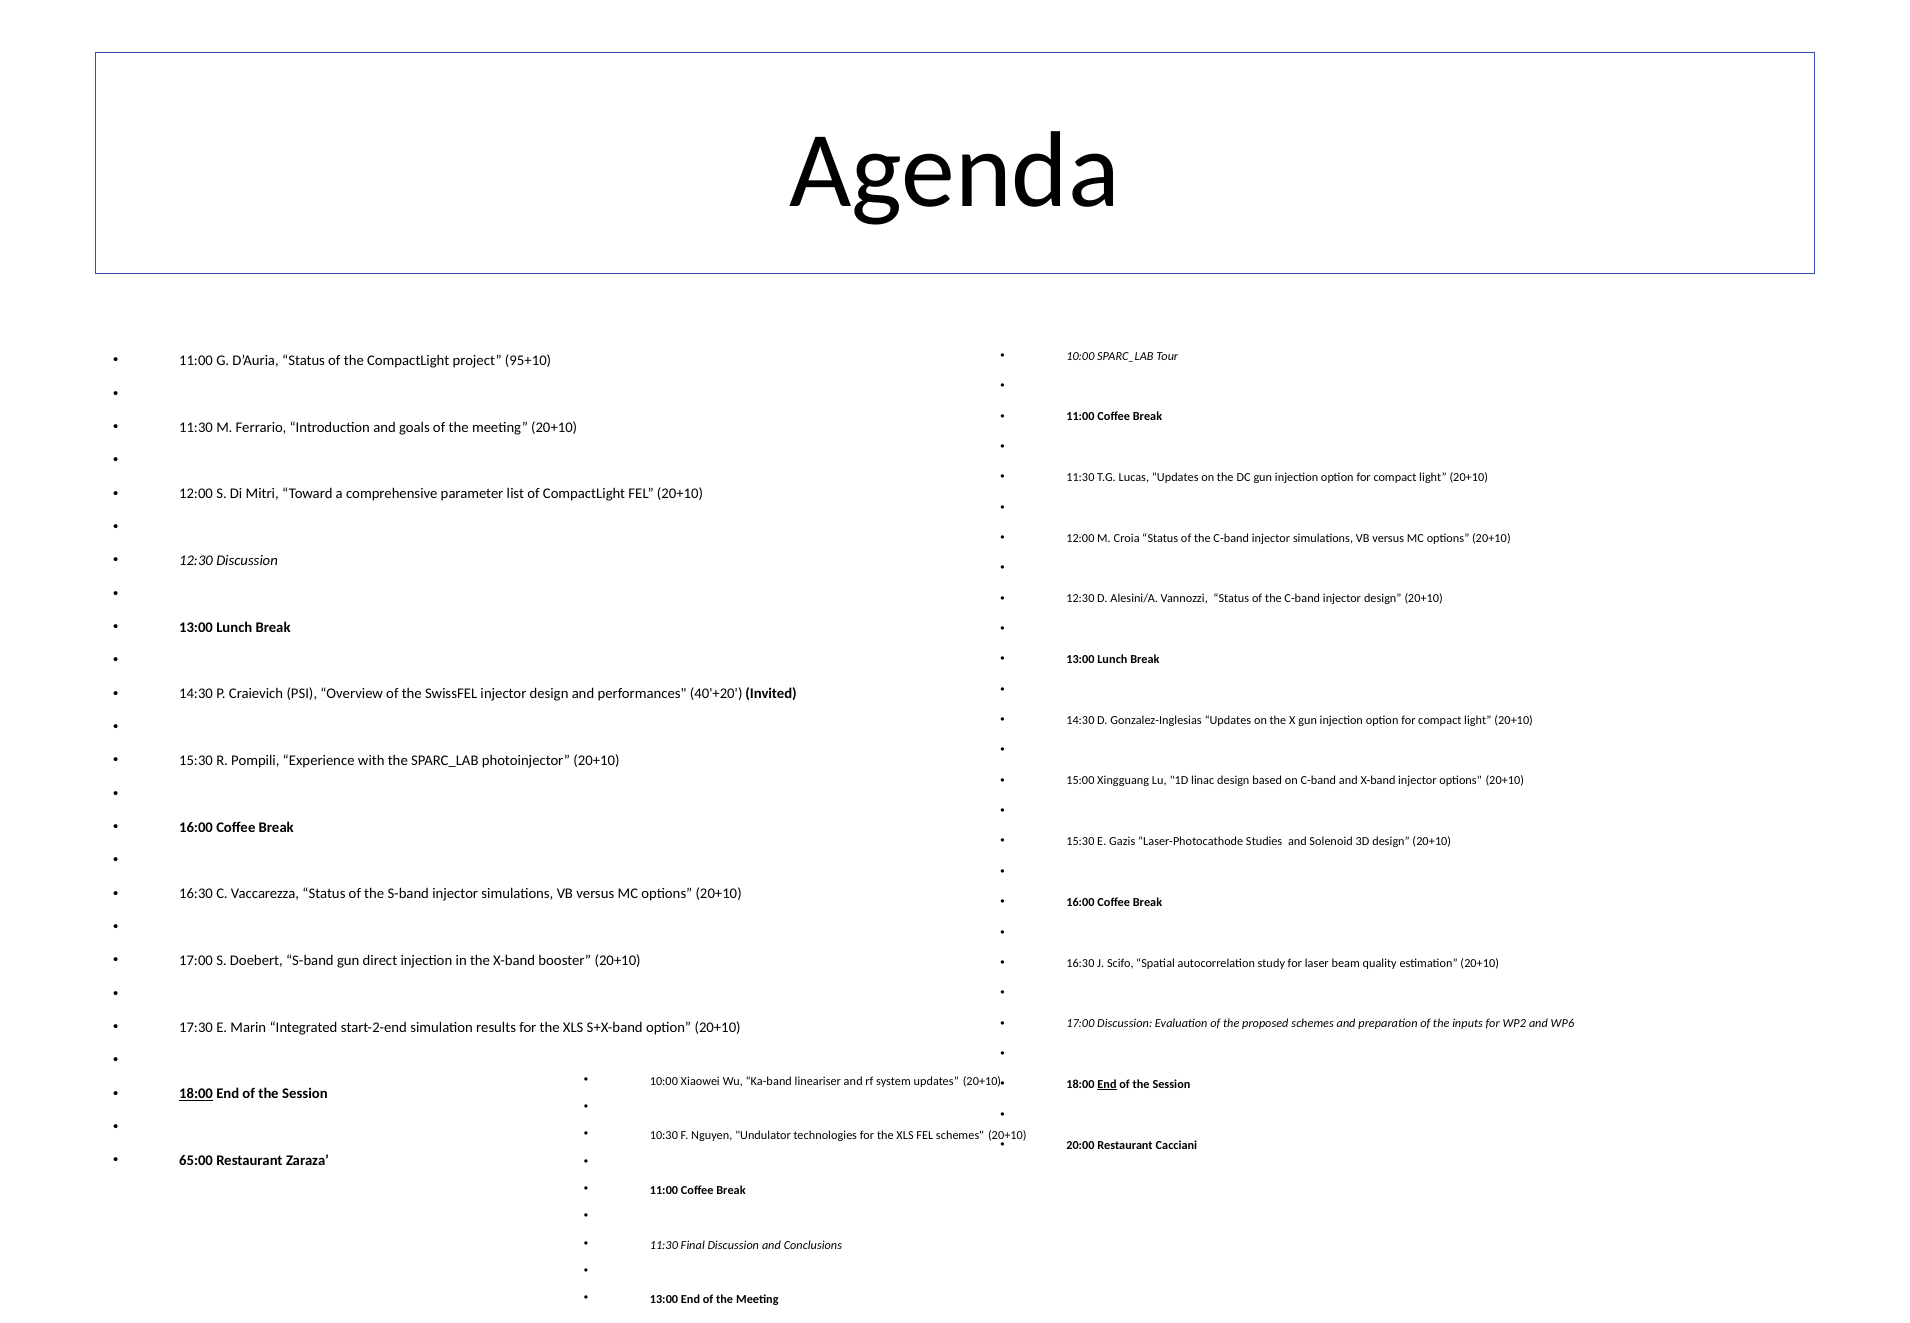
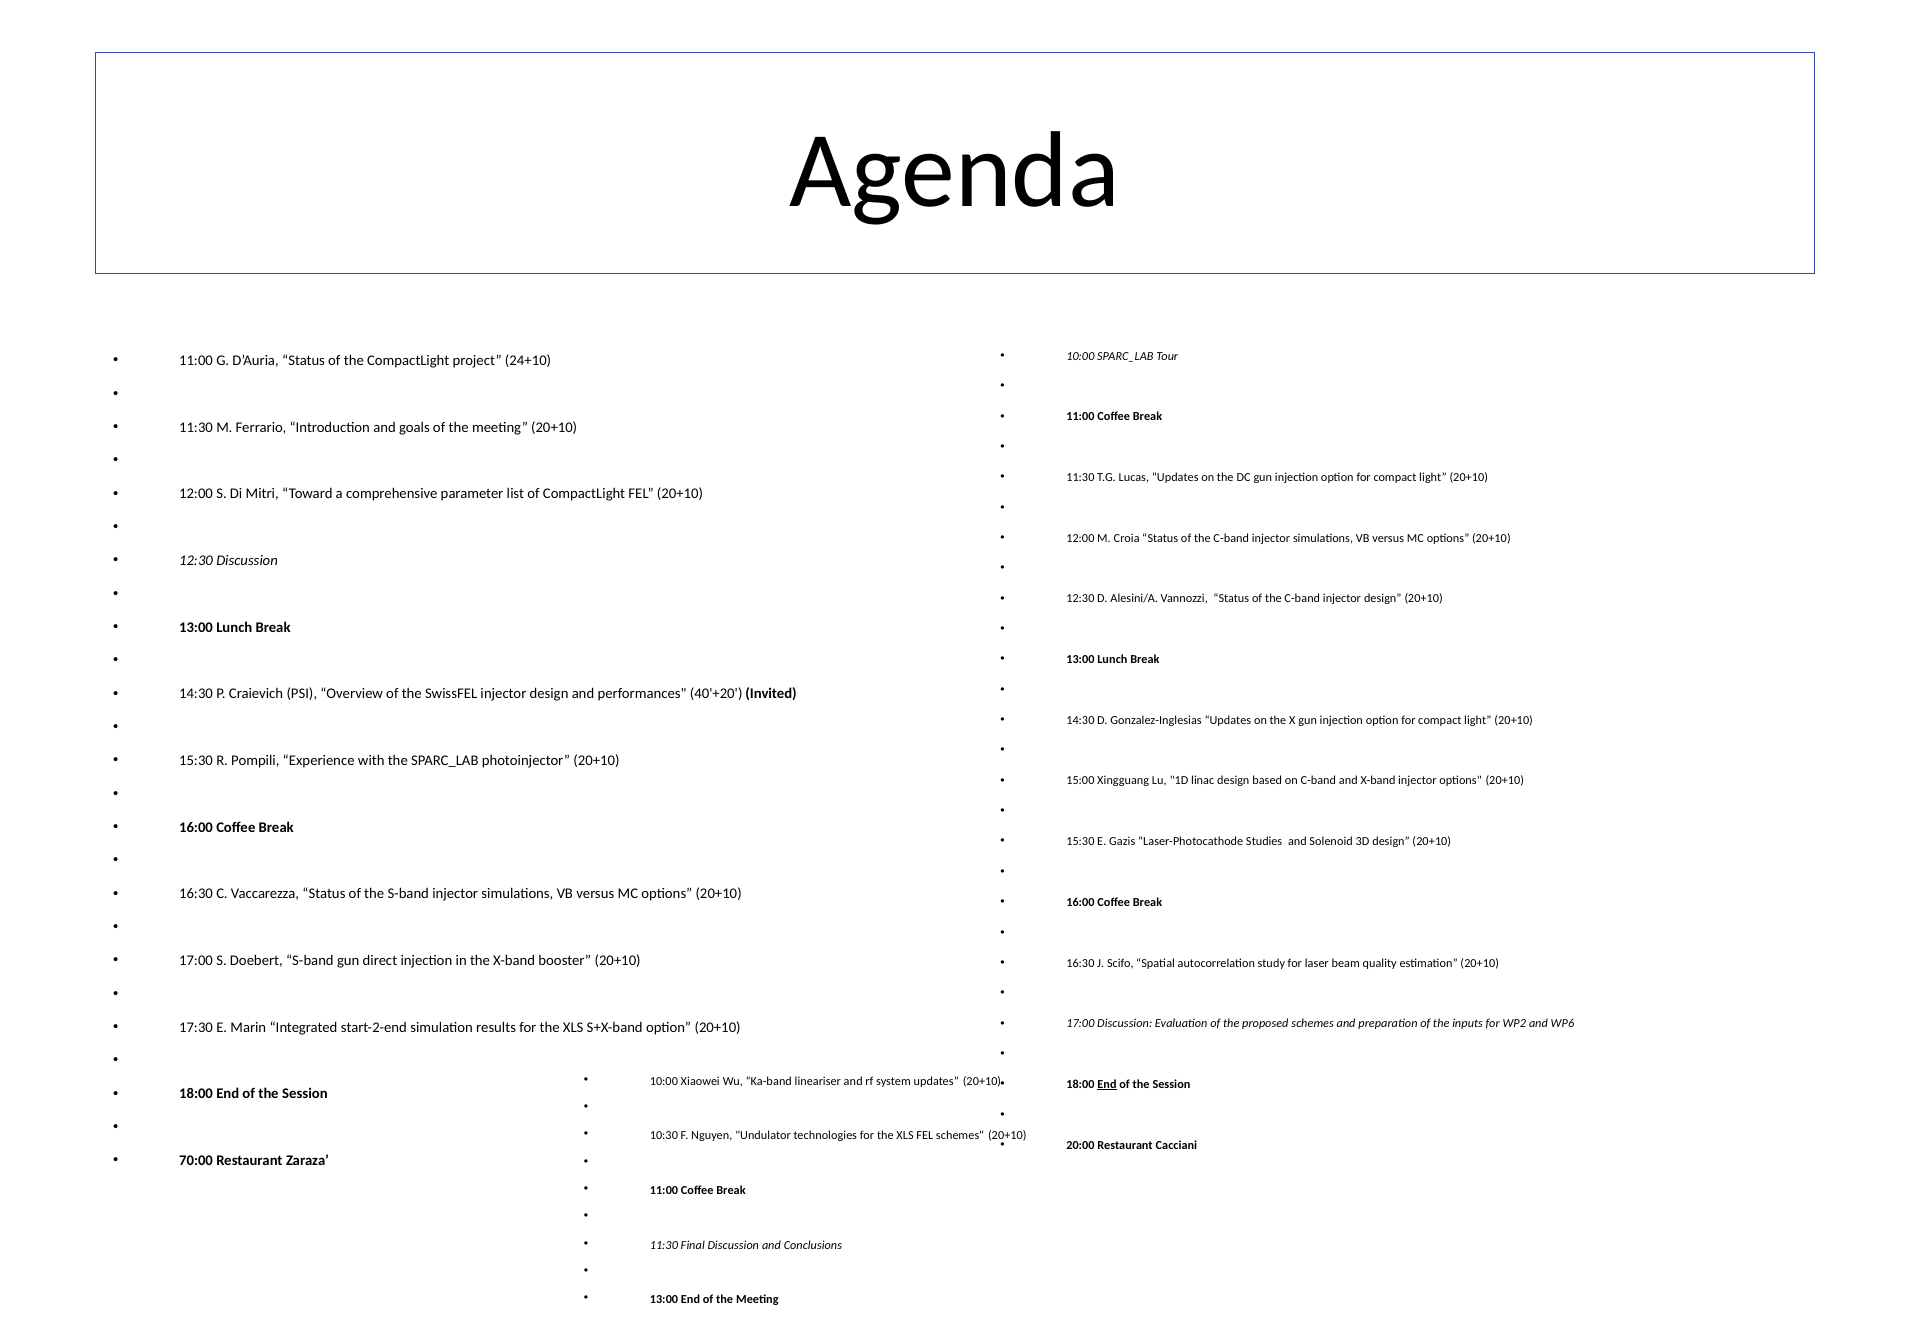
95+10: 95+10 -> 24+10 (528, 361)
18:00 underline: present -> none (196, 1094)
65:00: 65:00 -> 70:00 (196, 1160)
